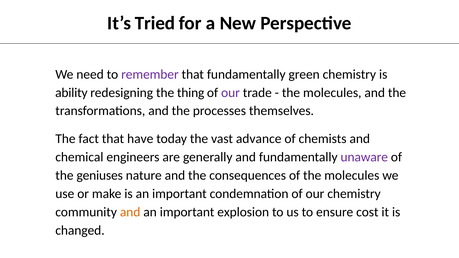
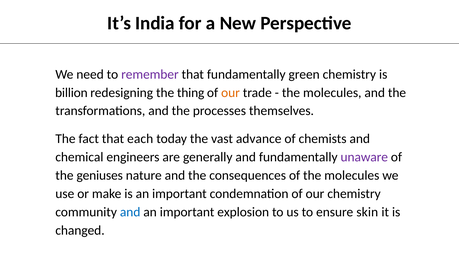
Tried: Tried -> India (155, 23)
ability: ability -> billion (71, 93)
our colour: purple -> orange (230, 93)
have: have -> each (140, 139)
and colour: orange -> blue (130, 212)
cost: cost -> skin (367, 212)
